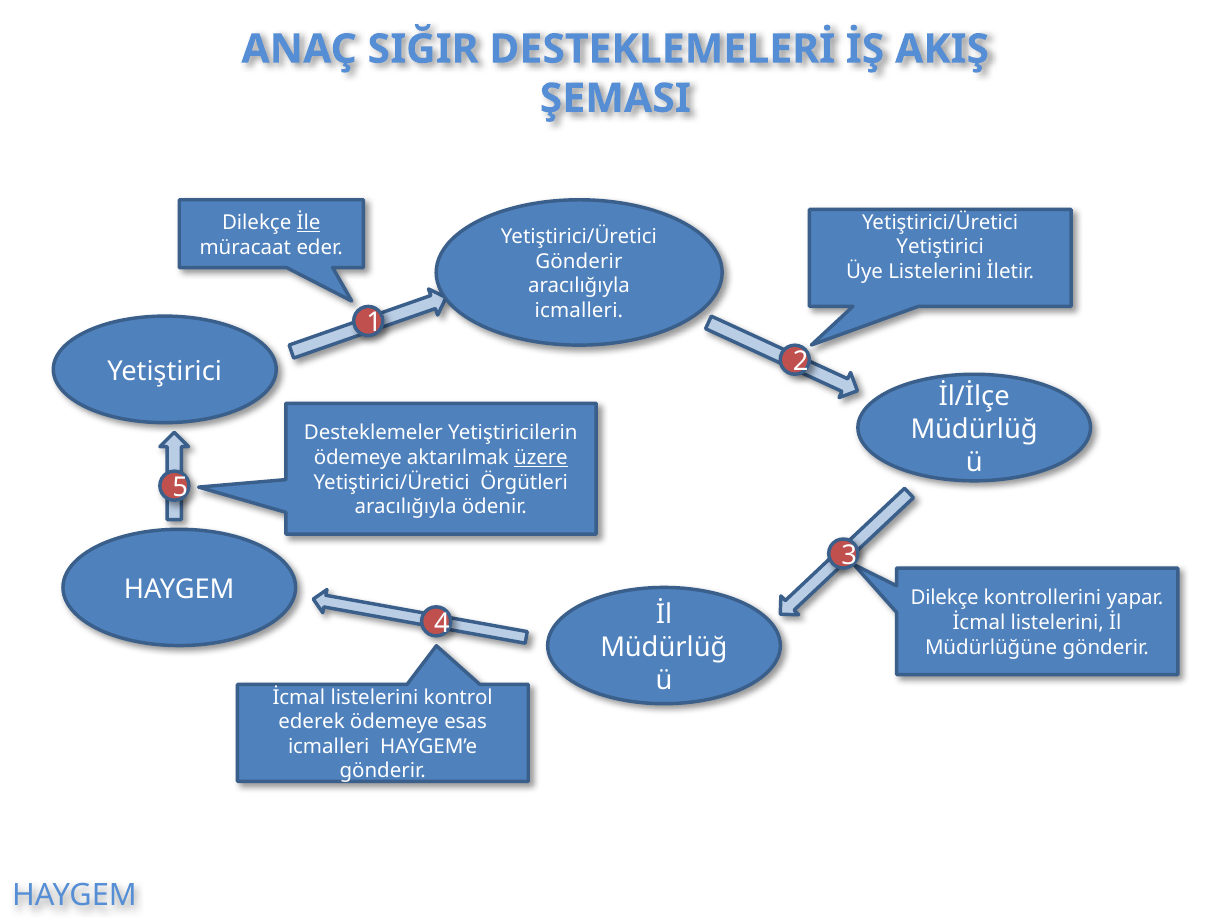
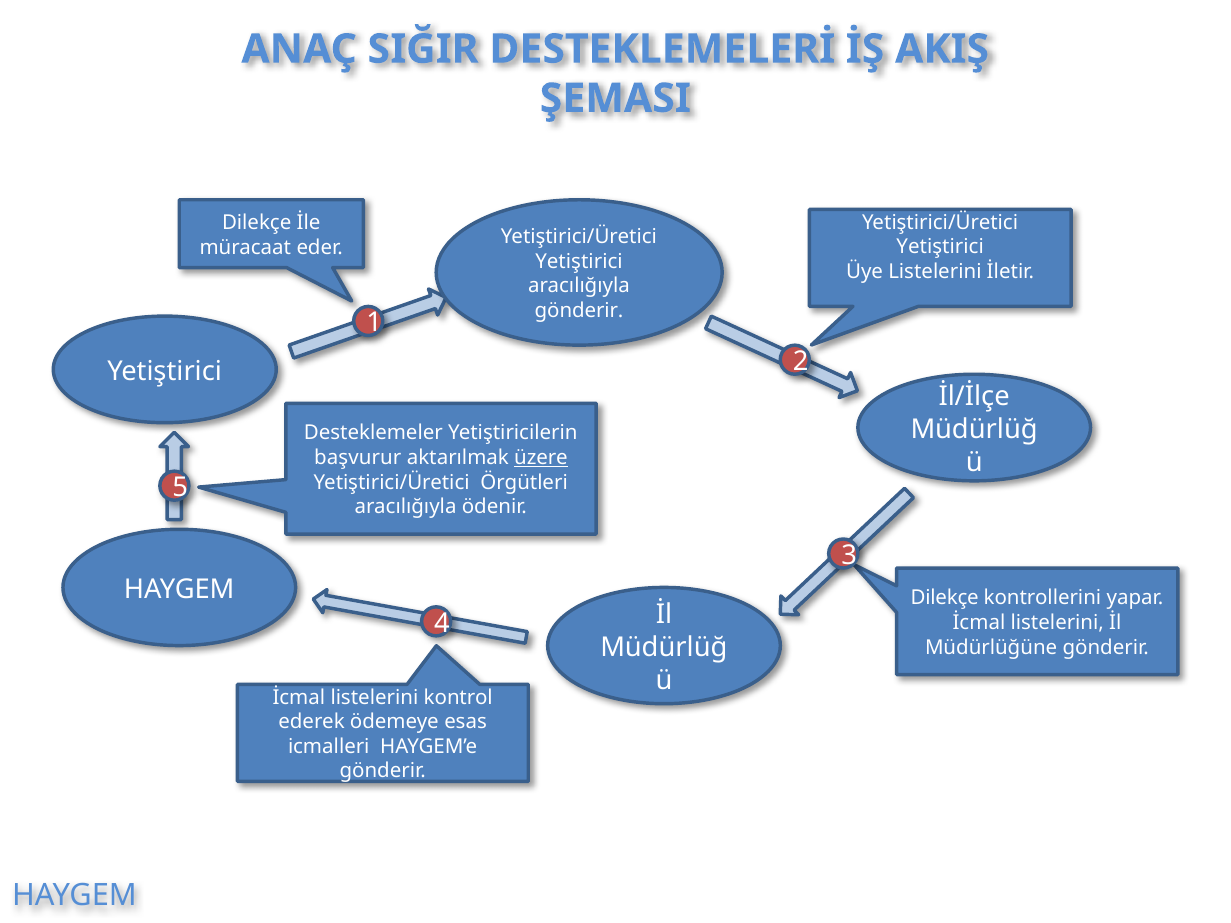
İle underline: present -> none (309, 223)
Gönderir: Gönderir -> Yetiştirici (579, 262)
icmalleri: icmalleri -> gönderir (579, 311)
ödemeye: ödemeye -> başvurur (358, 458)
